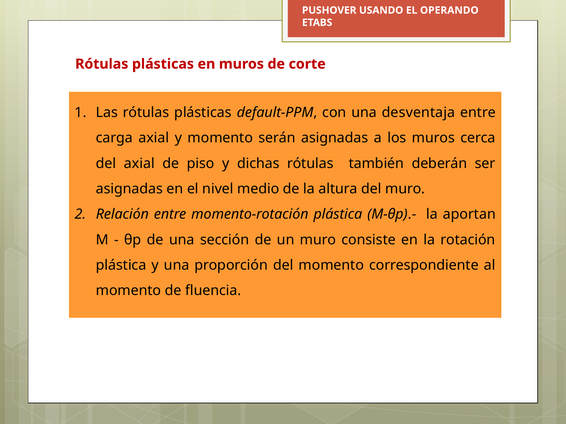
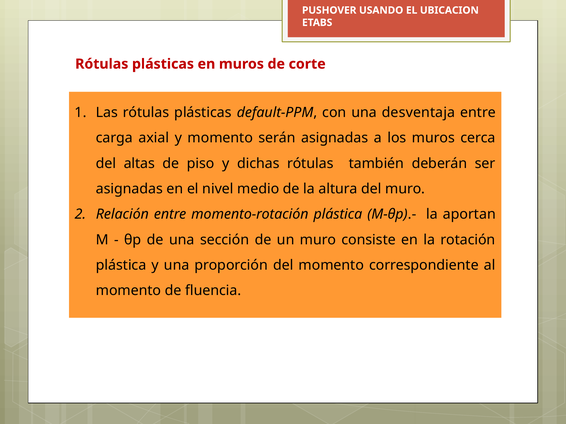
OPERANDO: OPERANDO -> UBICACION (449, 10)
del axial: axial -> altas (139, 164)
